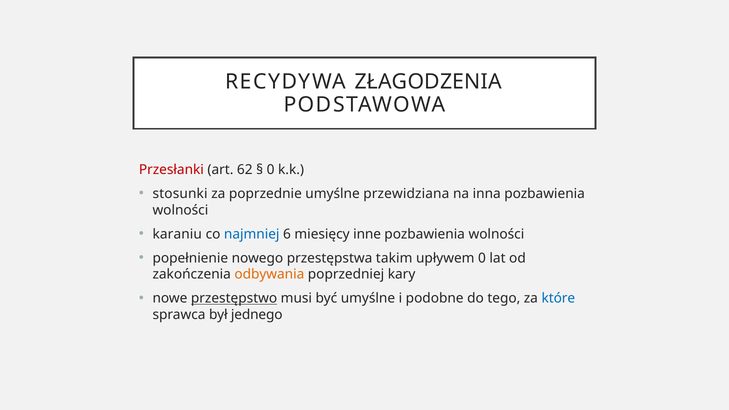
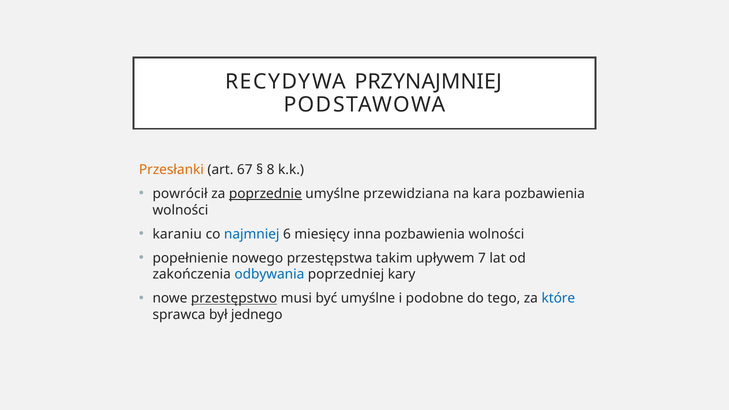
ZŁAGODZENIA: ZŁAGODZENIA -> PRZYNAJMNIEJ (428, 82)
Przesłanki colour: red -> orange (171, 170)
62: 62 -> 67 (245, 170)
0: 0 -> 8 (271, 170)
stosunki: stosunki -> powrócił (180, 194)
poprzednie underline: none -> present (265, 194)
inna: inna -> kara (487, 194)
inne: inne -> inna (367, 234)
upływem 0: 0 -> 7 (482, 258)
odbywania colour: orange -> blue (269, 274)
